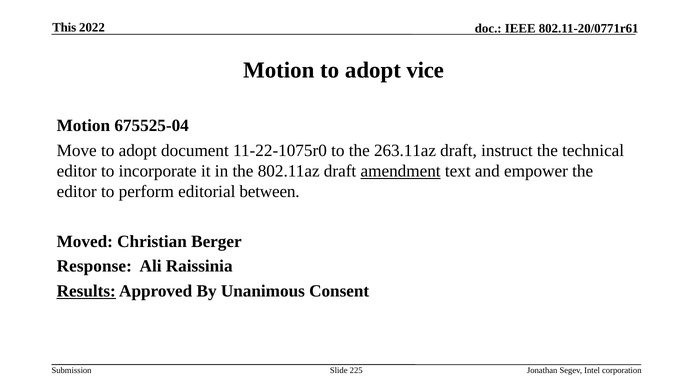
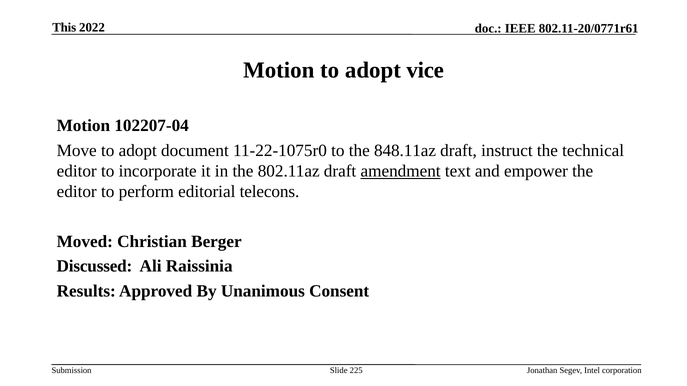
675525-04: 675525-04 -> 102207-04 (152, 126)
263.11az: 263.11az -> 848.11az (405, 151)
between: between -> telecons (270, 192)
Response: Response -> Discussed (94, 267)
Results underline: present -> none (86, 292)
